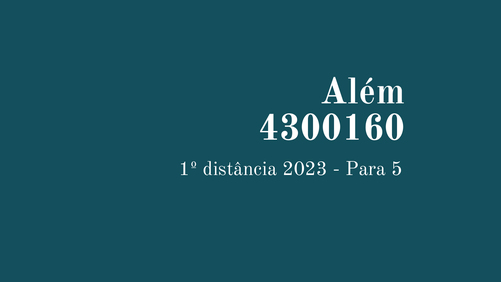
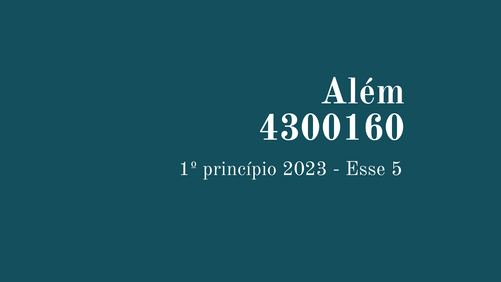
distância: distância -> princípio (240, 169)
Para: Para -> Esse (366, 169)
